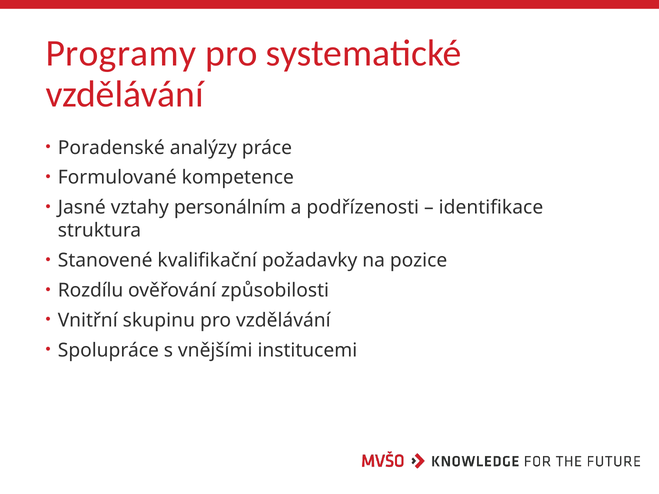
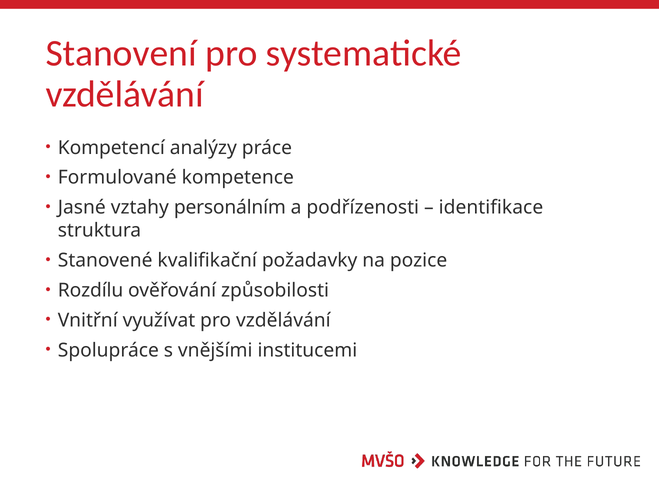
Programy: Programy -> Stanovení (121, 53)
Poradenské: Poradenské -> Kompetencí (111, 148)
skupinu: skupinu -> využívat (159, 321)
